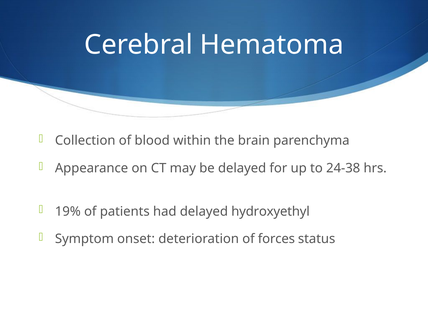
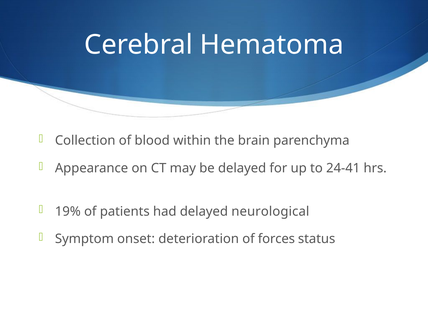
24-38: 24-38 -> 24-41 (343, 168)
hydroxyethyl: hydroxyethyl -> neurological (270, 211)
